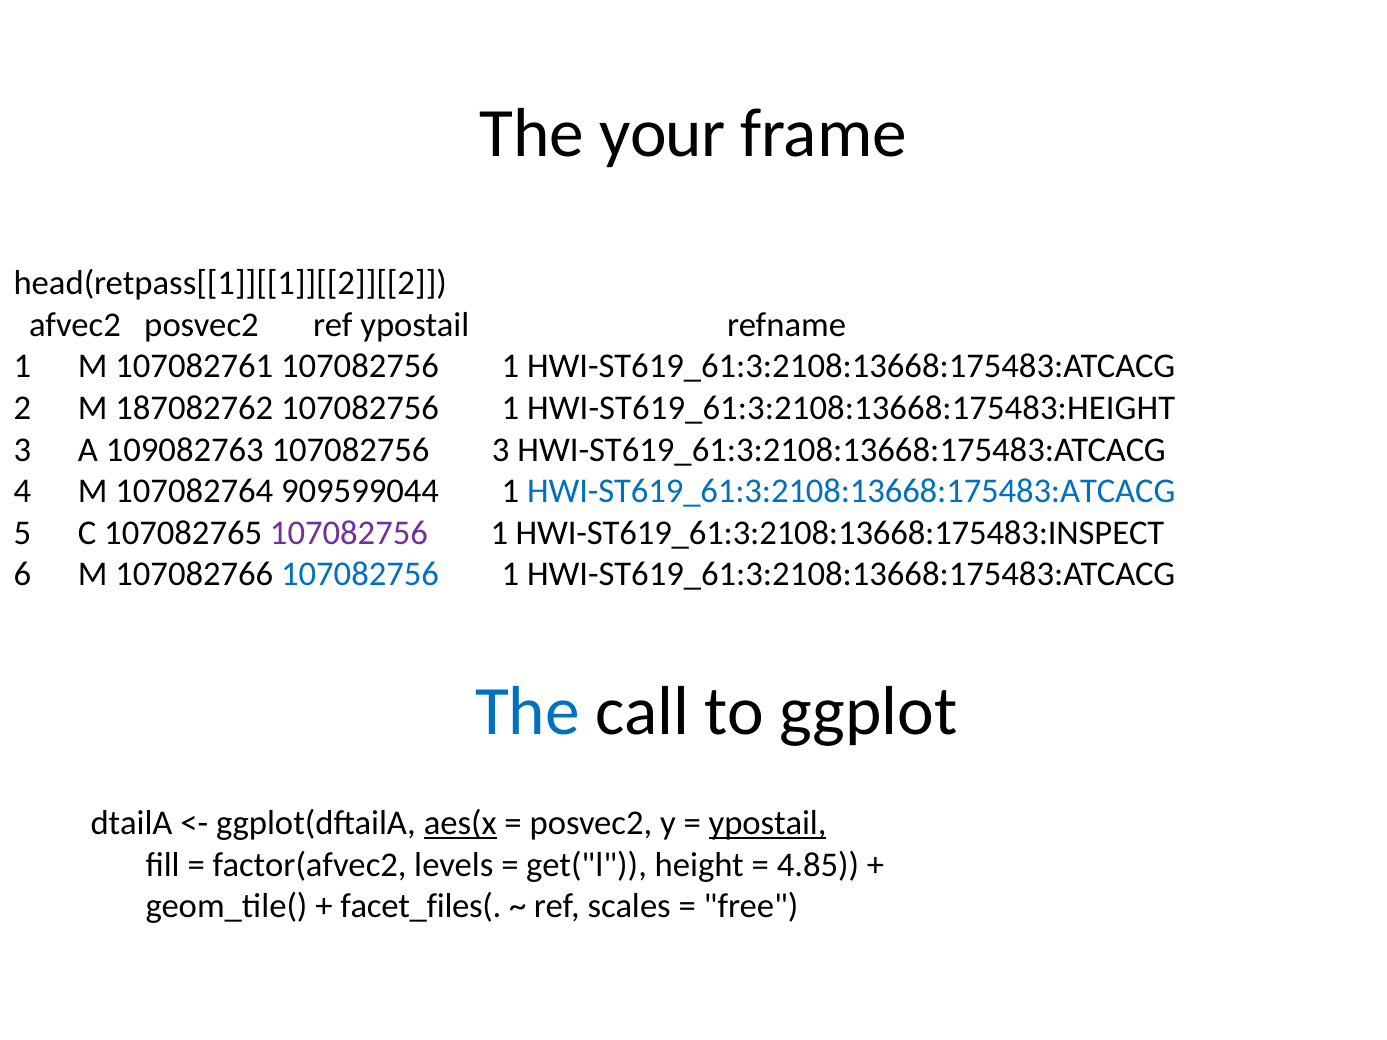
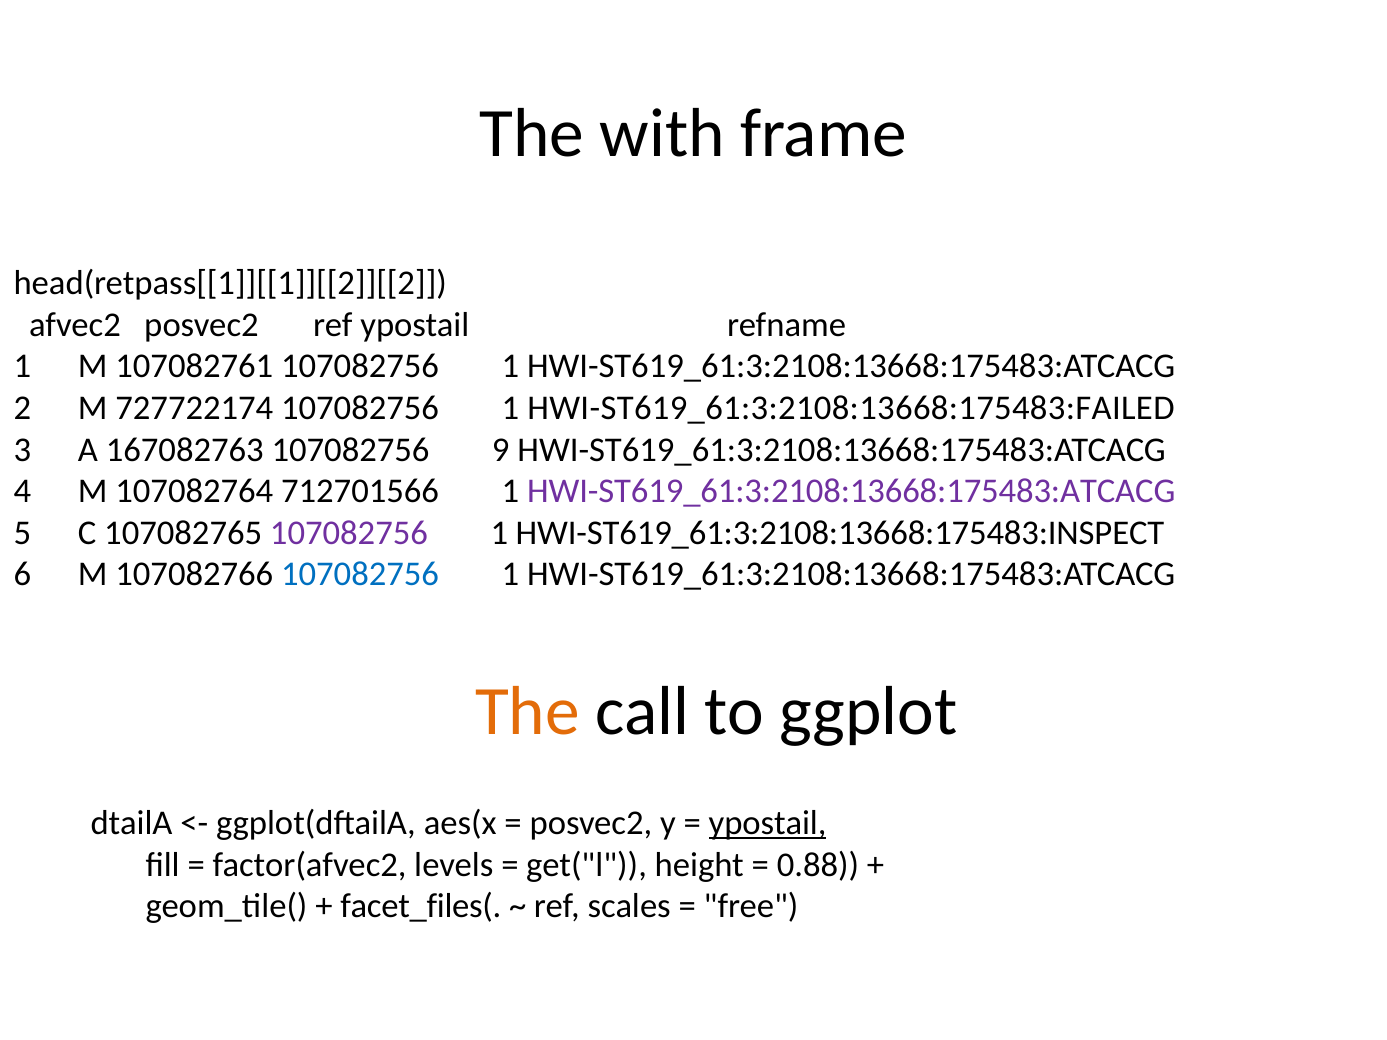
your: your -> with (662, 133)
187082762: 187082762 -> 727722174 (194, 408)
HWI-ST619_61:3:2108:13668:175483:HEIGHT: HWI-ST619_61:3:2108:13668:175483:HEIGHT -> HWI-ST619_61:3:2108:13668:175483:FAILED (851, 408)
109082763: 109082763 -> 167082763 (185, 450)
107082756 3: 3 -> 9 (501, 450)
909599044: 909599044 -> 712701566 (360, 491)
HWI-ST619_61:3:2108:13668:175483:ATCACG colour: blue -> purple (851, 491)
The colour: blue -> orange (528, 711)
aes(x underline: present -> none (460, 823)
4.85: 4.85 -> 0.88 (818, 865)
